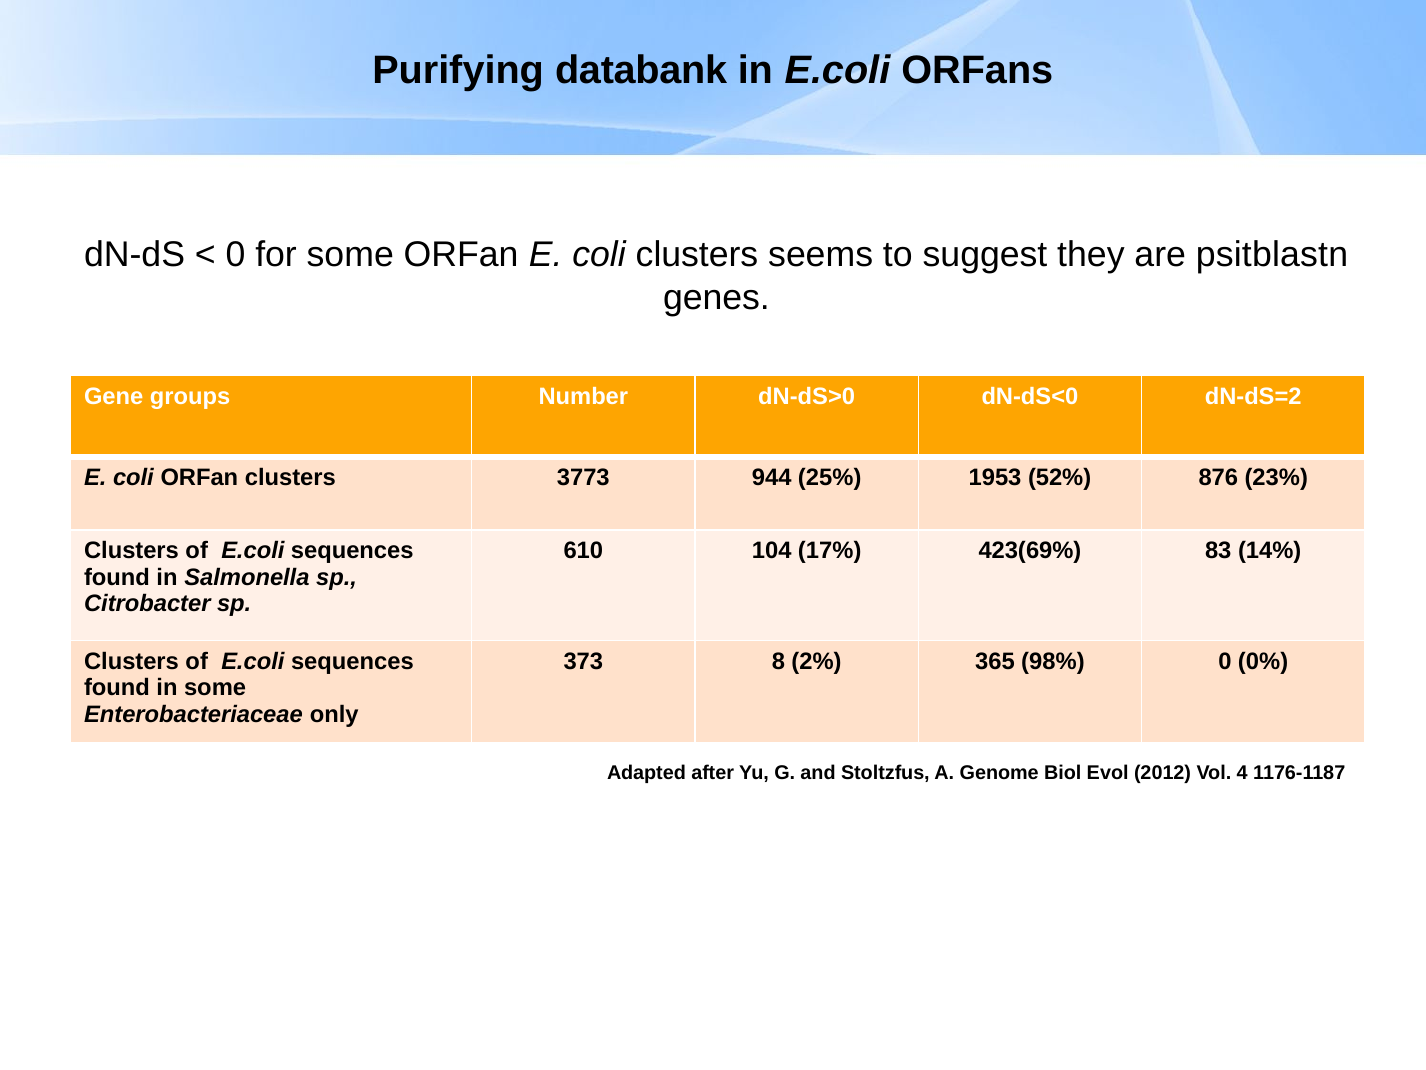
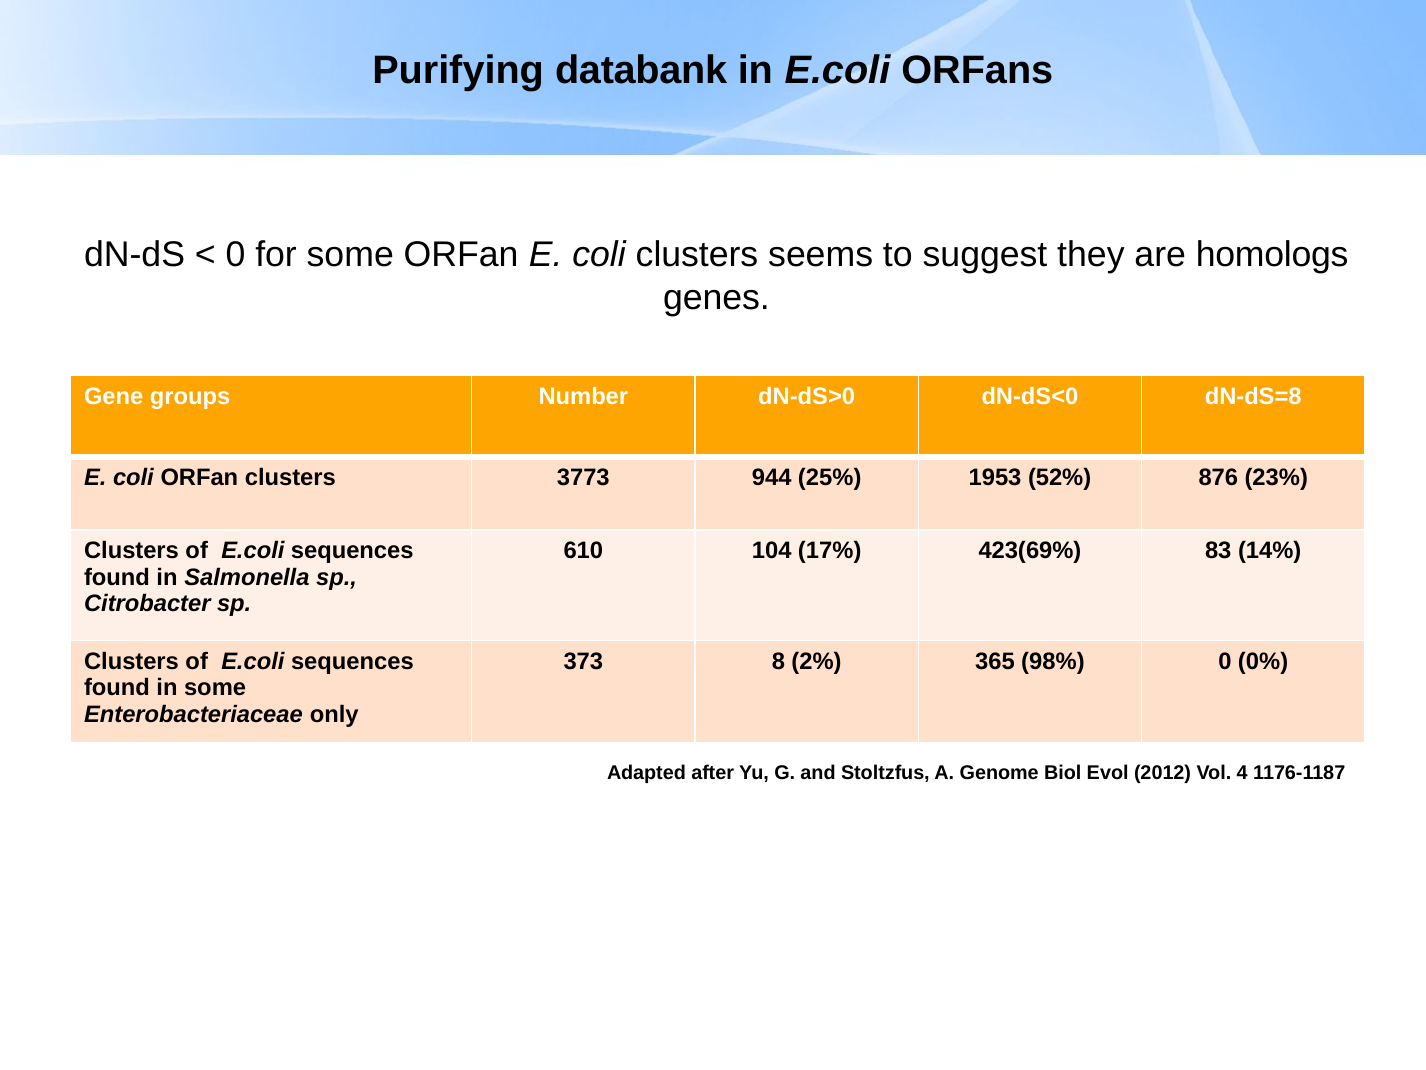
psitblastn: psitblastn -> homologs (1272, 255)
dN-dS=2: dN-dS=2 -> dN-dS=8 (1253, 396)
